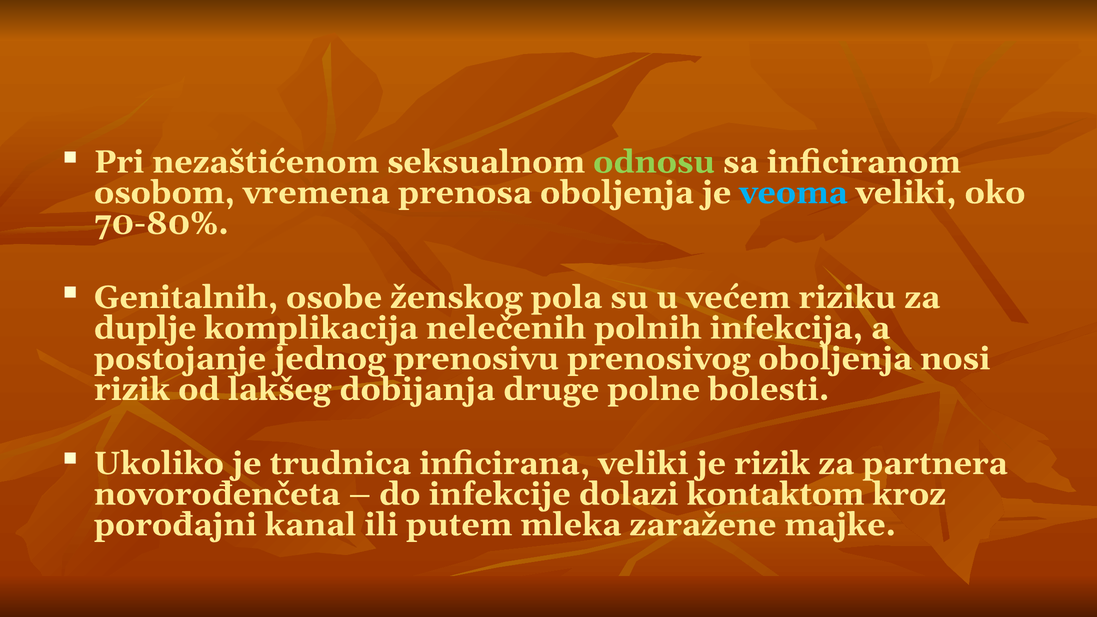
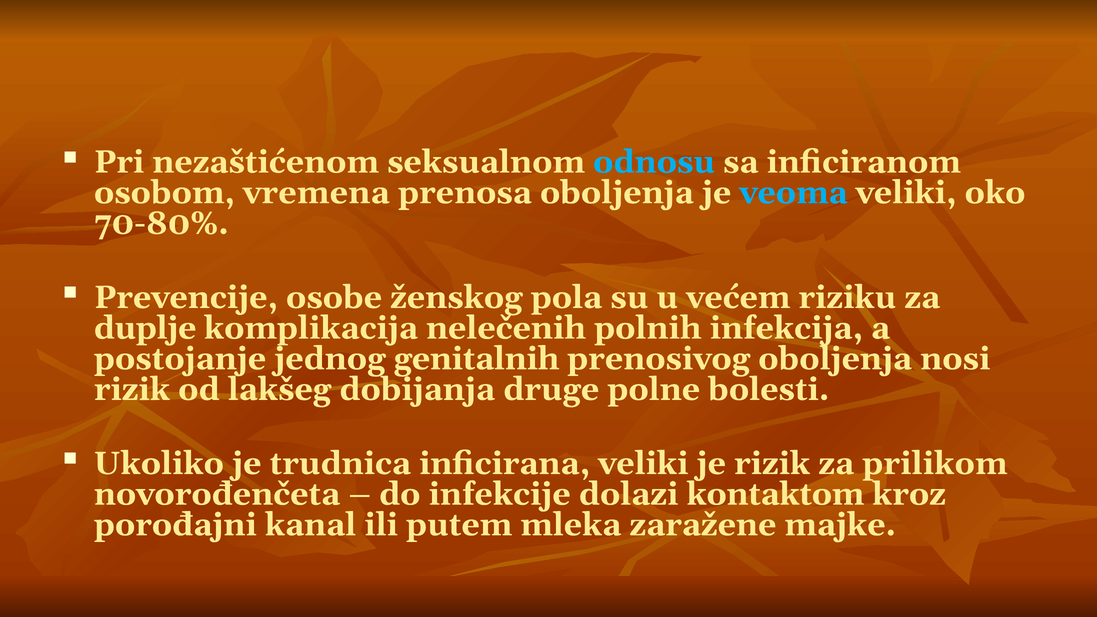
odnosu colour: light green -> light blue (654, 162)
Genitalnih: Genitalnih -> Prevencije (186, 297)
prenosivu: prenosivu -> genitalnih (477, 359)
partnera: partnera -> prilikom (935, 463)
